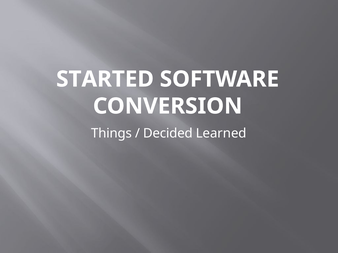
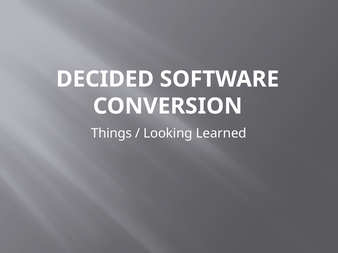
STARTED: STARTED -> DECIDED (105, 79)
Decided: Decided -> Looking (168, 134)
